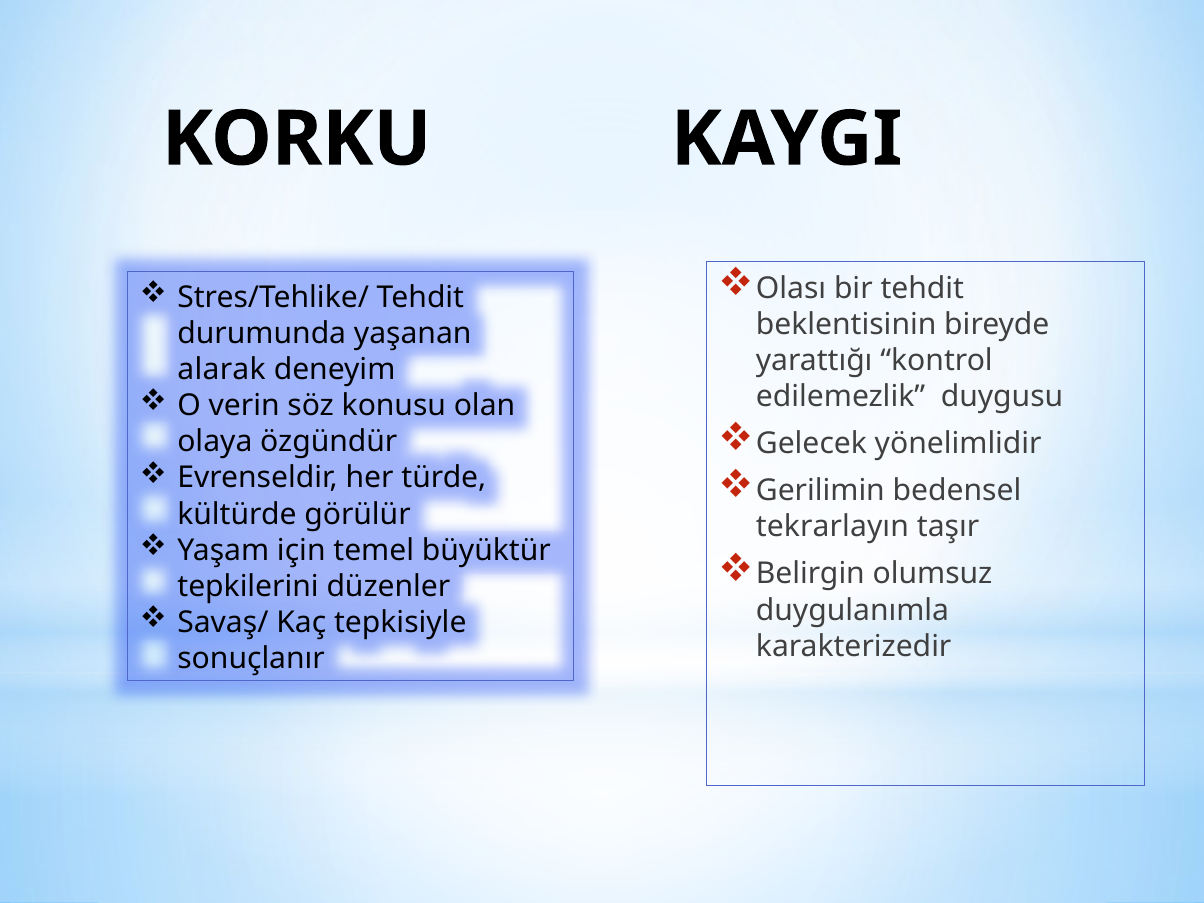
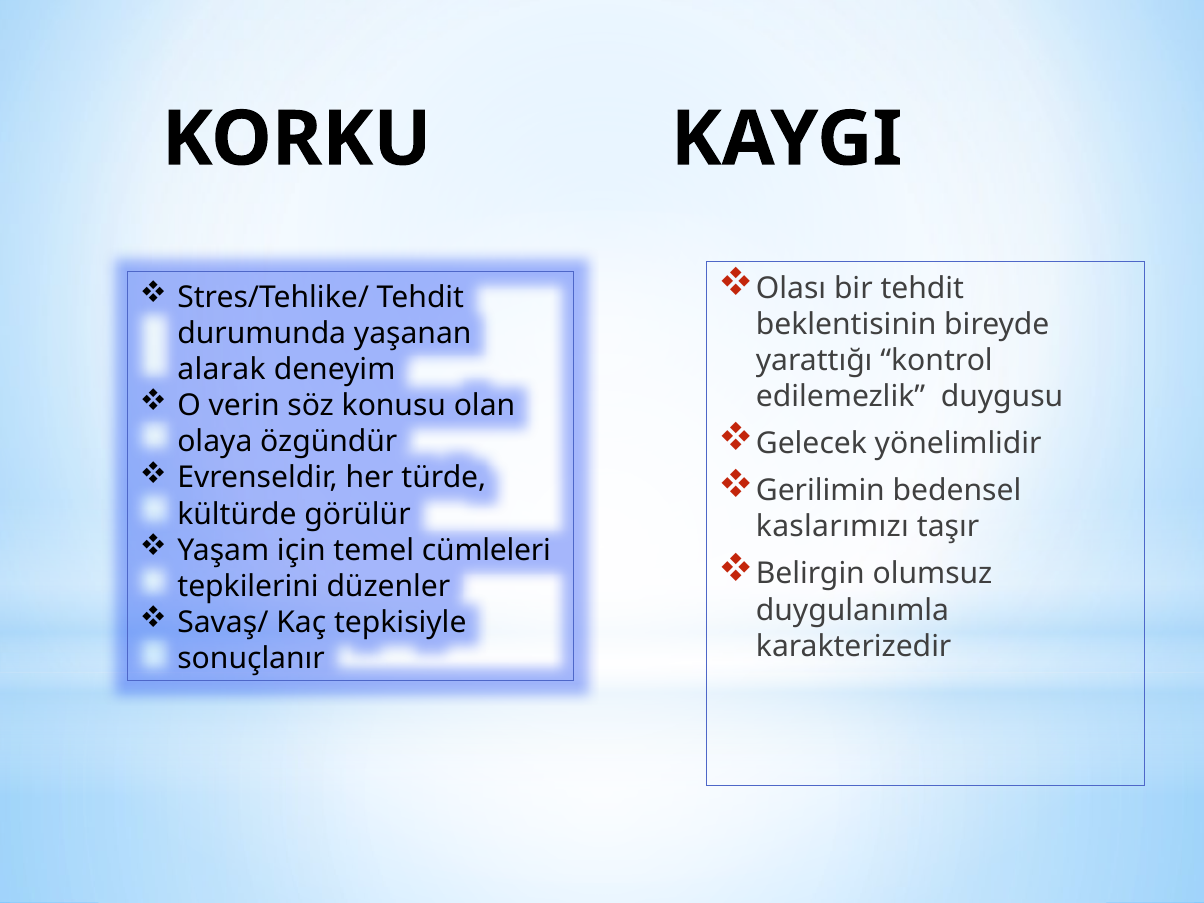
tekrarlayın: tekrarlayın -> kaslarımızı (832, 527)
büyüktür: büyüktür -> cümleleri (486, 550)
